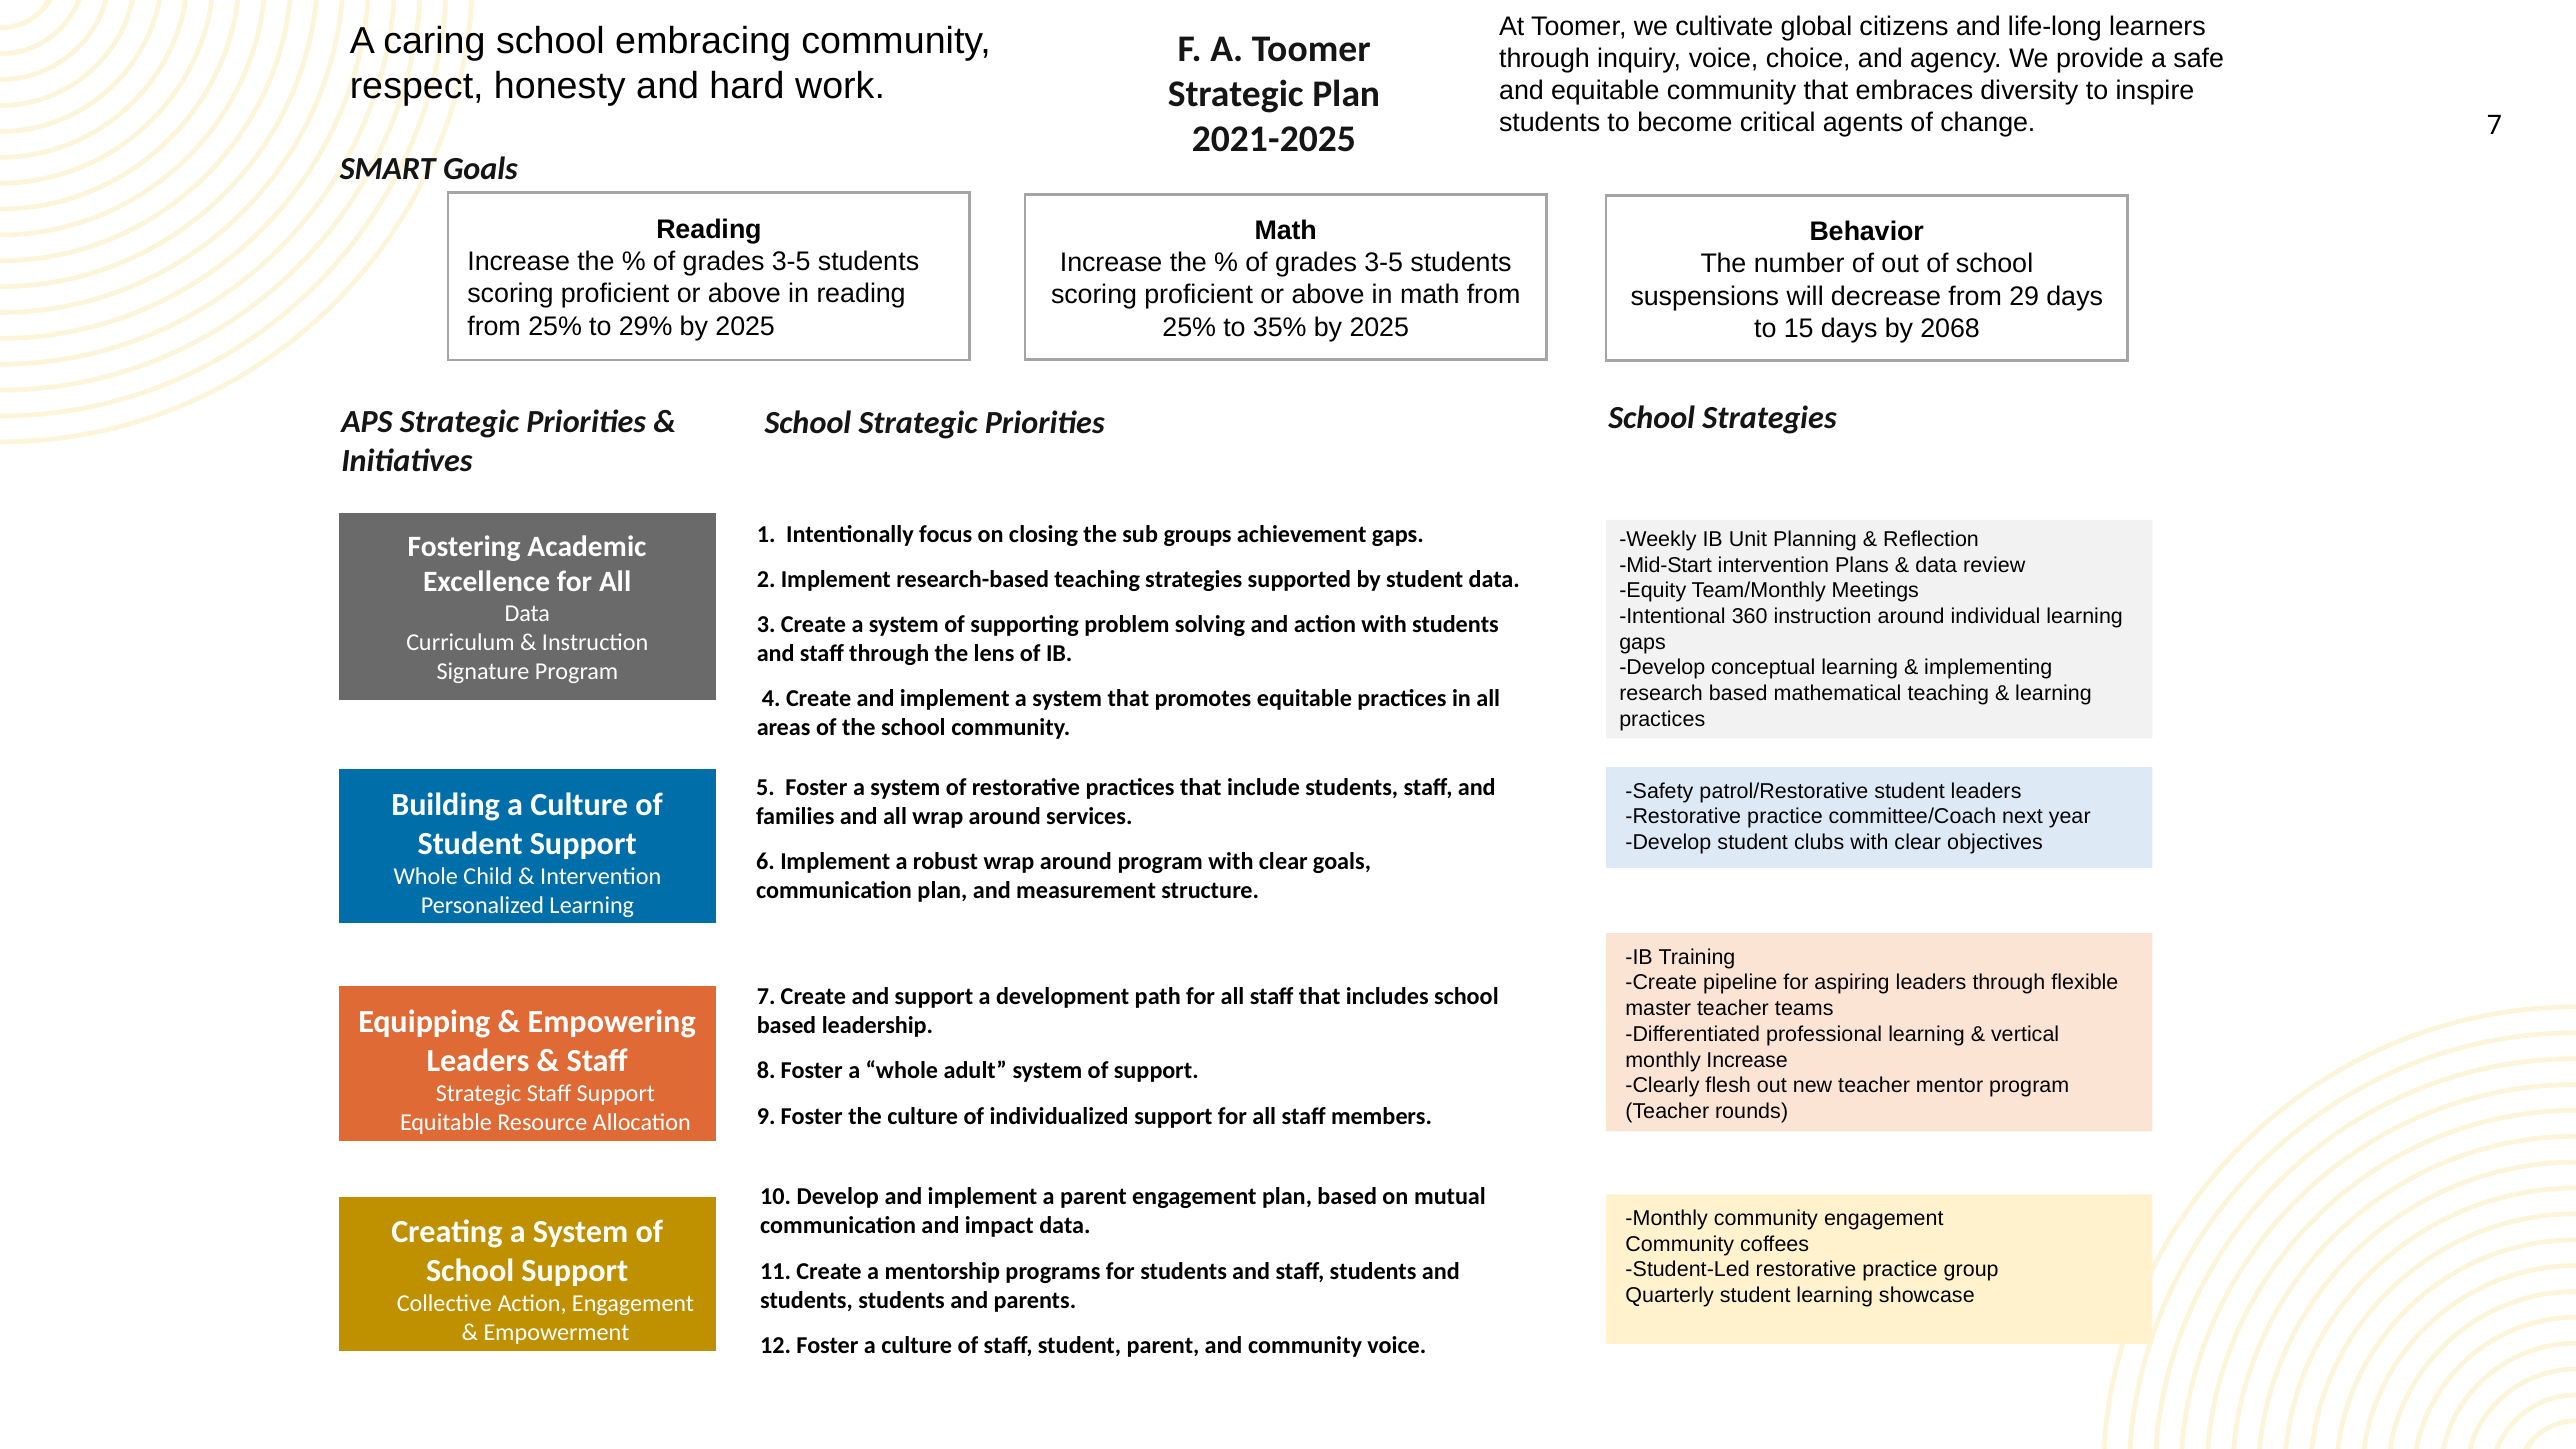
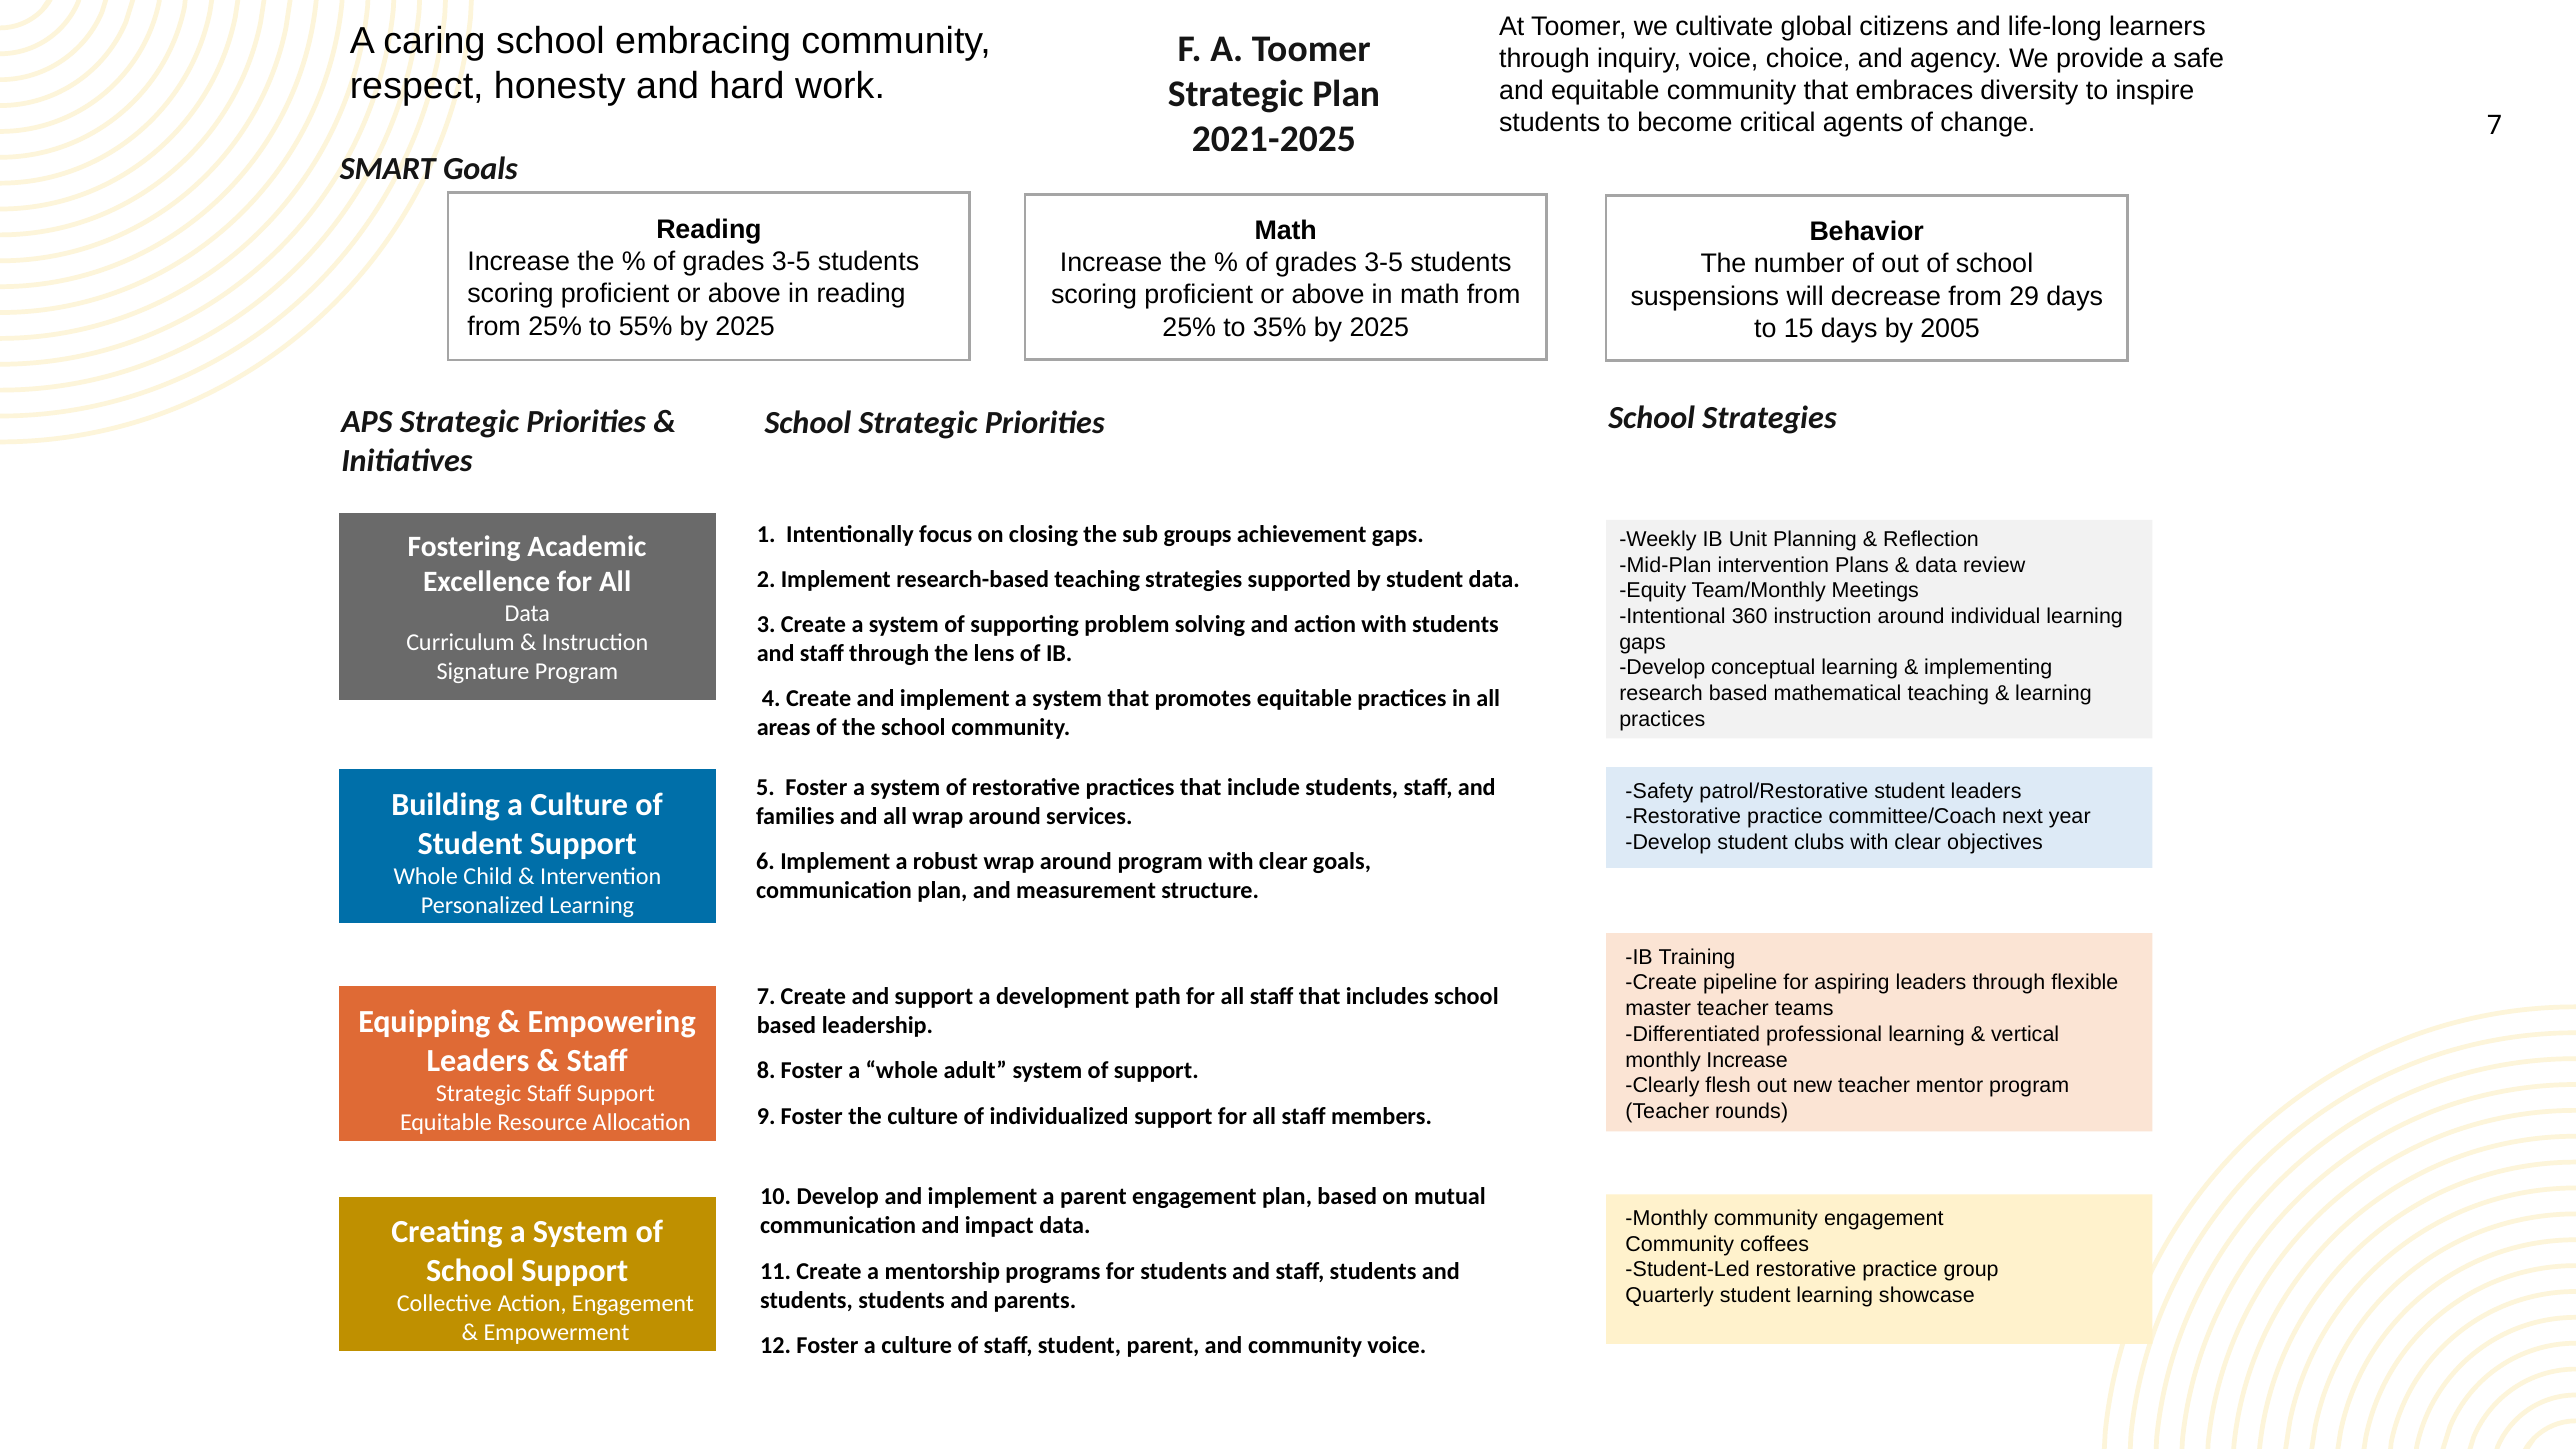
29%: 29% -> 55% (646, 326)
2068: 2068 -> 2005 (1950, 328)
Mid-Start: Mid-Start -> Mid-Plan (1665, 565)
